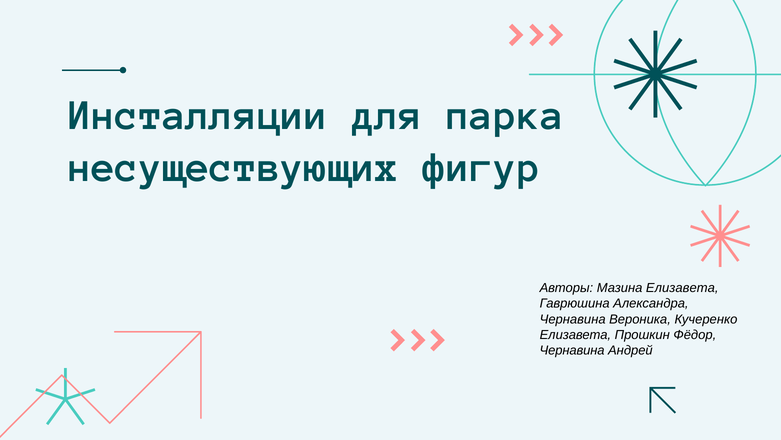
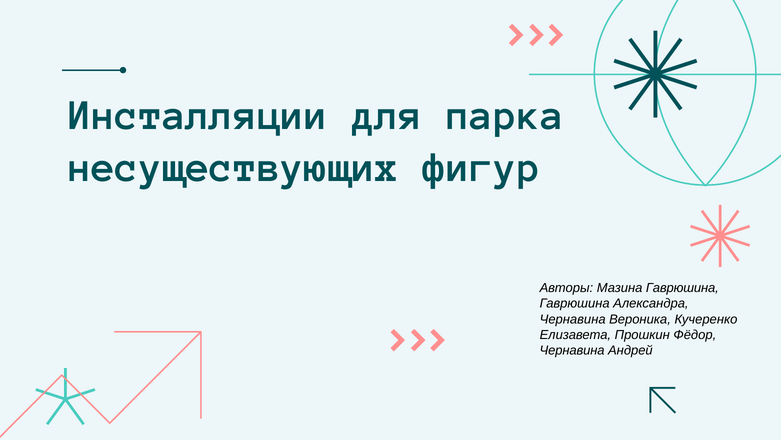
Мазина Елизавета: Елизавета -> Гаврюшина (682, 288)
